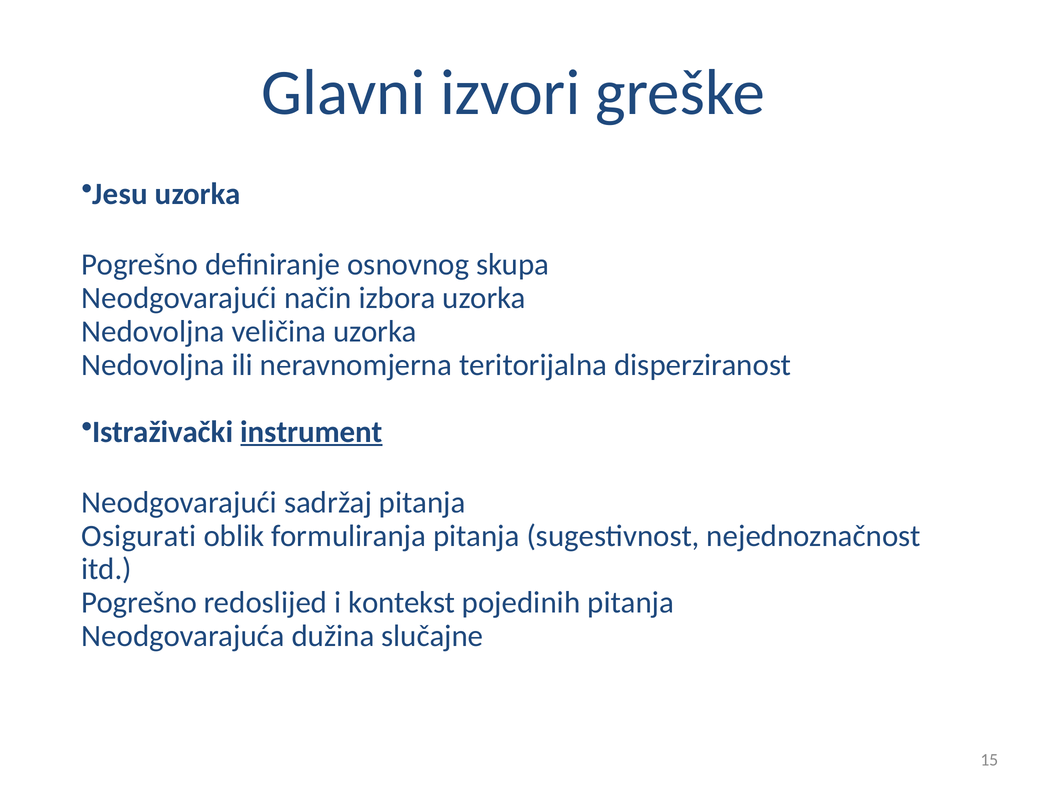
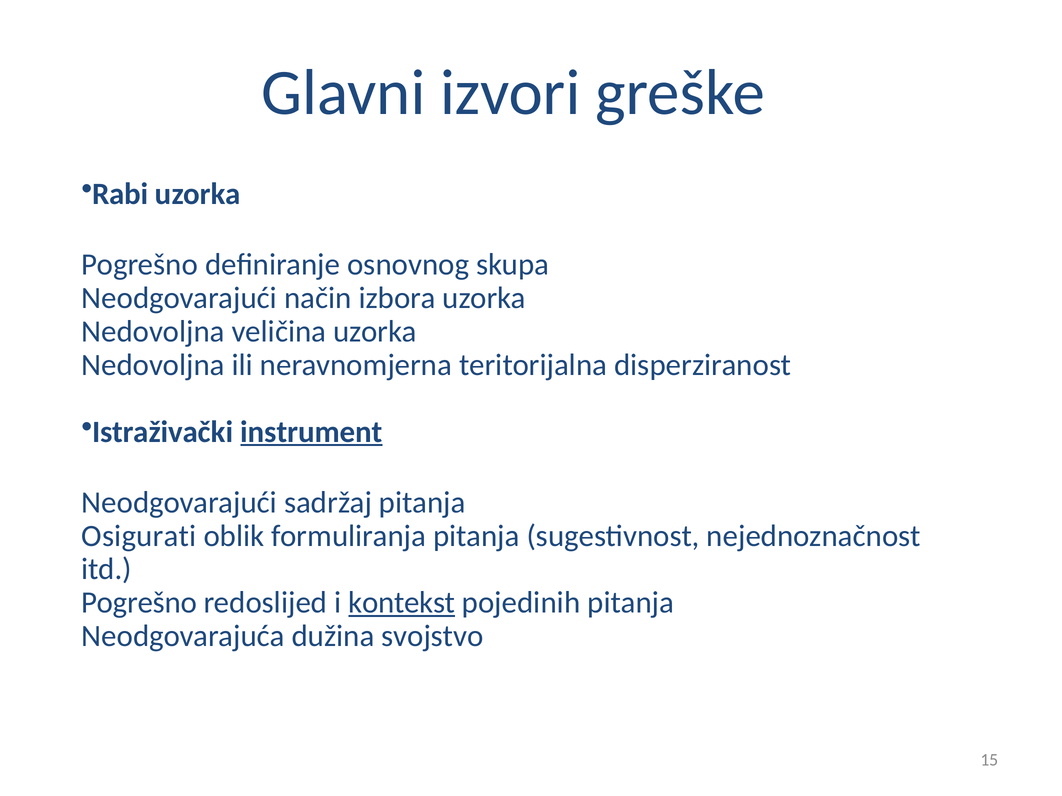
Jesu: Jesu -> Rabi (120, 194)
kontekst underline: none -> present (402, 603)
slučajne: slučajne -> svojstvo (432, 637)
